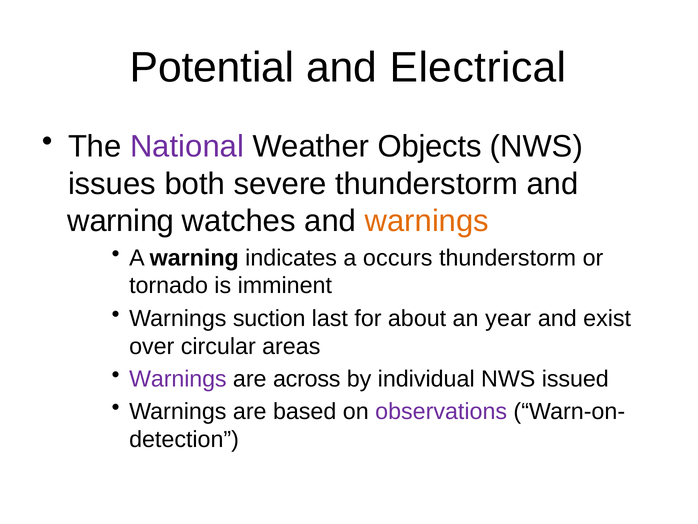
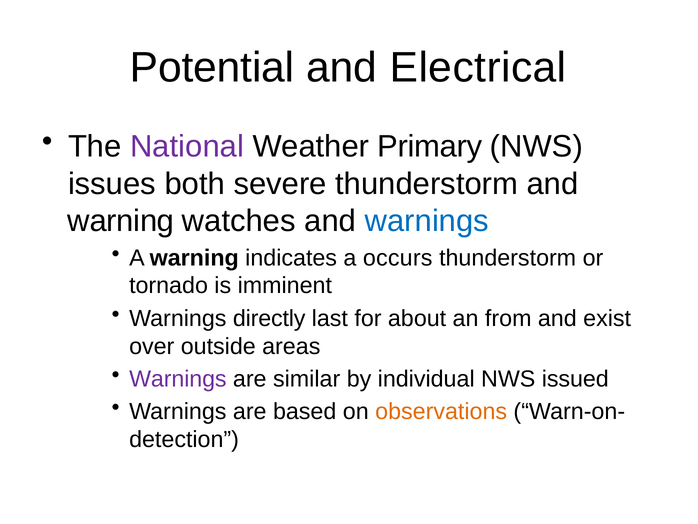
Objects: Objects -> Primary (430, 146)
warnings colour: orange -> blue (427, 221)
suction: suction -> directly (269, 318)
year: year -> from (508, 318)
circular: circular -> outside (218, 346)
across: across -> similar (307, 379)
observations colour: purple -> orange (441, 411)
